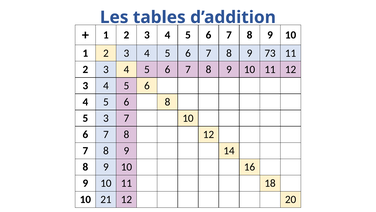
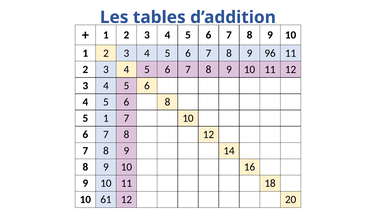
73: 73 -> 96 (270, 53)
5 3: 3 -> 1 (106, 118)
21: 21 -> 61 (106, 199)
